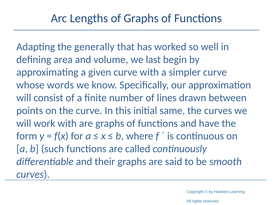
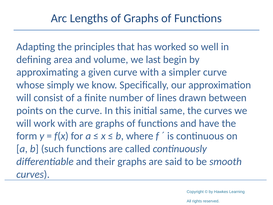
generally: generally -> principles (94, 47)
words: words -> simply (61, 85)
